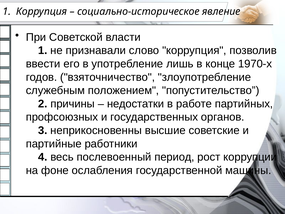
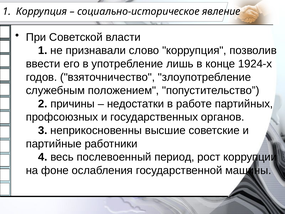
1970-х: 1970-х -> 1924-х (255, 64)
